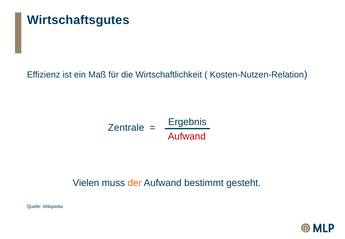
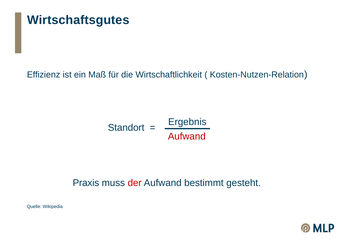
Zentrale: Zentrale -> Standort (126, 128)
Vielen: Vielen -> Praxis (86, 183)
der colour: orange -> red (135, 183)
